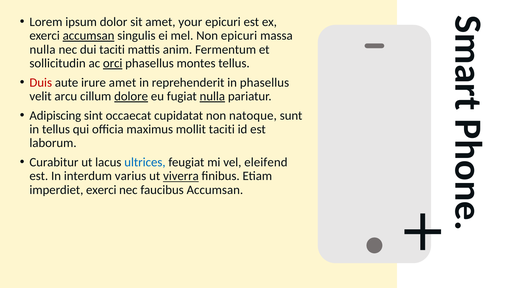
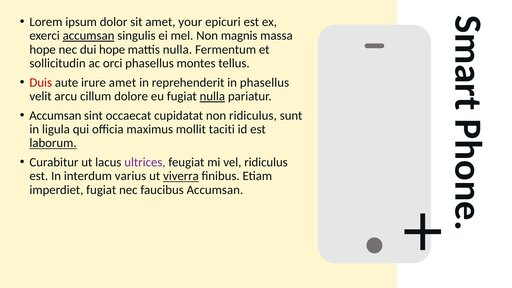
Non epicuri: epicuri -> magnis (239, 36)
nulla: nulla -> hope (43, 50)
dui taciti: taciti -> hope (112, 50)
mattis anim: anim -> nulla (177, 50)
orci underline: present -> none (113, 63)
dolore underline: present -> none (131, 96)
Adipiscing: Adipiscing -> Accumsan (55, 115)
non natoque: natoque -> ridiculus (253, 115)
in tellus: tellus -> ligula (56, 129)
laborum underline: none -> present (53, 143)
ultrices colour: blue -> purple (145, 162)
vel eleifend: eleifend -> ridiculus (266, 162)
imperdiet exerci: exerci -> fugiat (101, 190)
